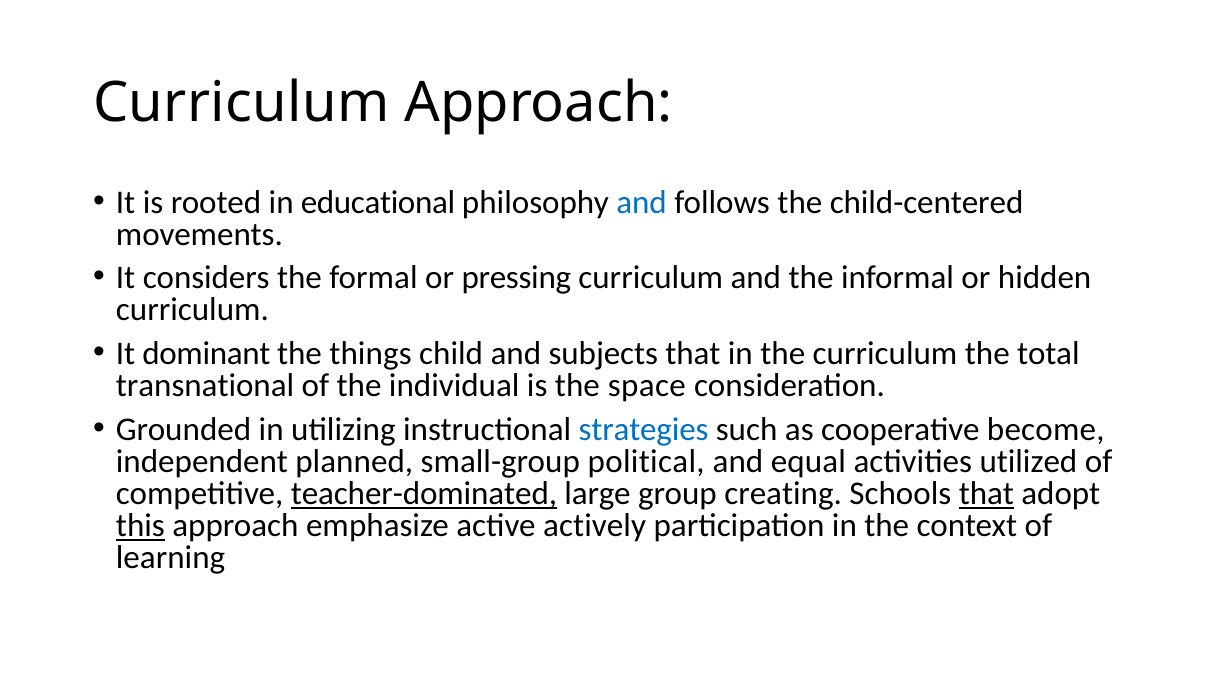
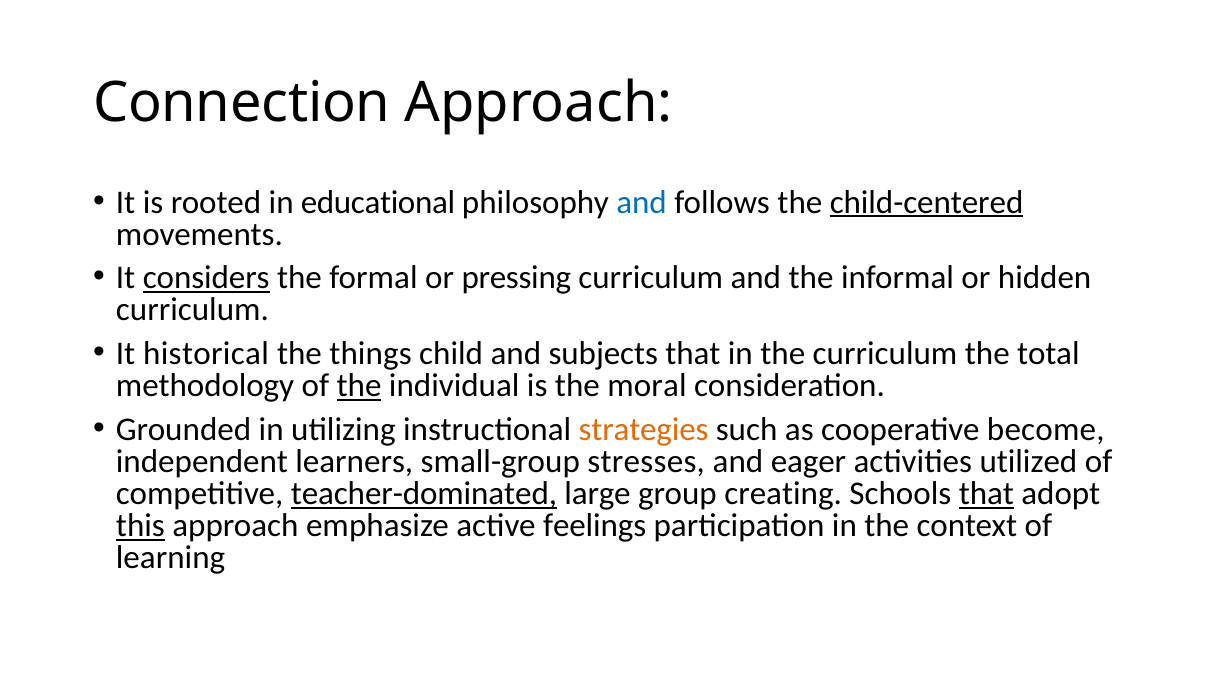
Curriculum: Curriculum -> Connection (242, 103)
child-centered underline: none -> present (927, 202)
considers underline: none -> present (206, 278)
dominant: dominant -> historical (206, 354)
transnational: transnational -> methodology (205, 386)
the underline: none -> present (359, 386)
space: space -> moral (647, 386)
strategies colour: blue -> orange (644, 429)
planned: planned -> learners (354, 461)
political: political -> stresses (646, 461)
equal: equal -> eager (808, 461)
actively: actively -> feelings (595, 526)
